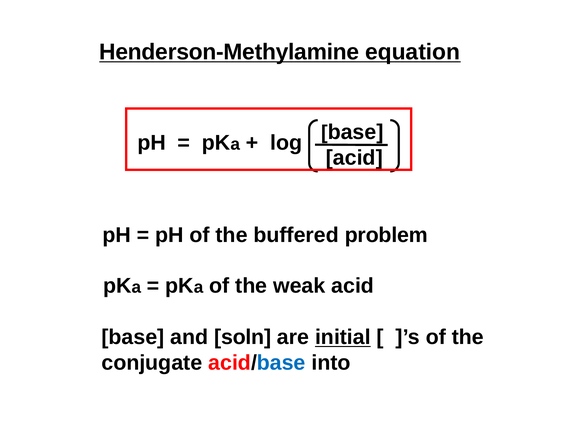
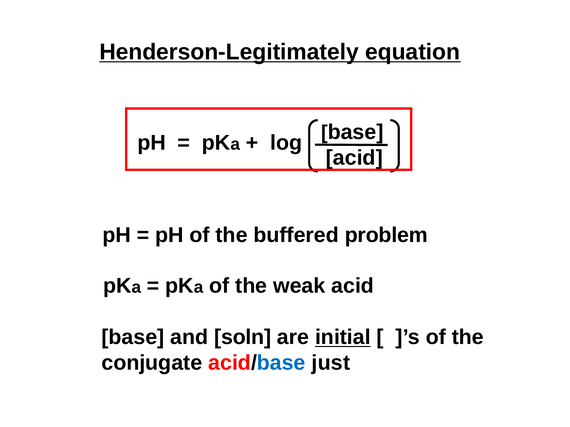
Henderson-Methylamine: Henderson-Methylamine -> Henderson-Legitimately (229, 52)
into: into -> just (331, 363)
